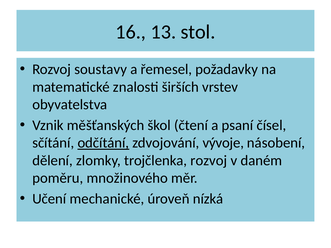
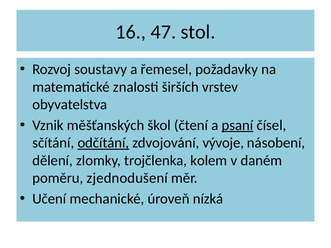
13: 13 -> 47 (163, 32)
psaní underline: none -> present (237, 125)
trojčlenka rozvoj: rozvoj -> kolem (209, 161)
množinového: množinového -> zjednodušení (127, 178)
